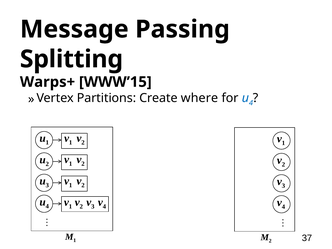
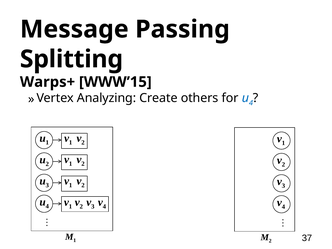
Partitions: Partitions -> Analyzing (107, 98)
where: where -> others (200, 98)
